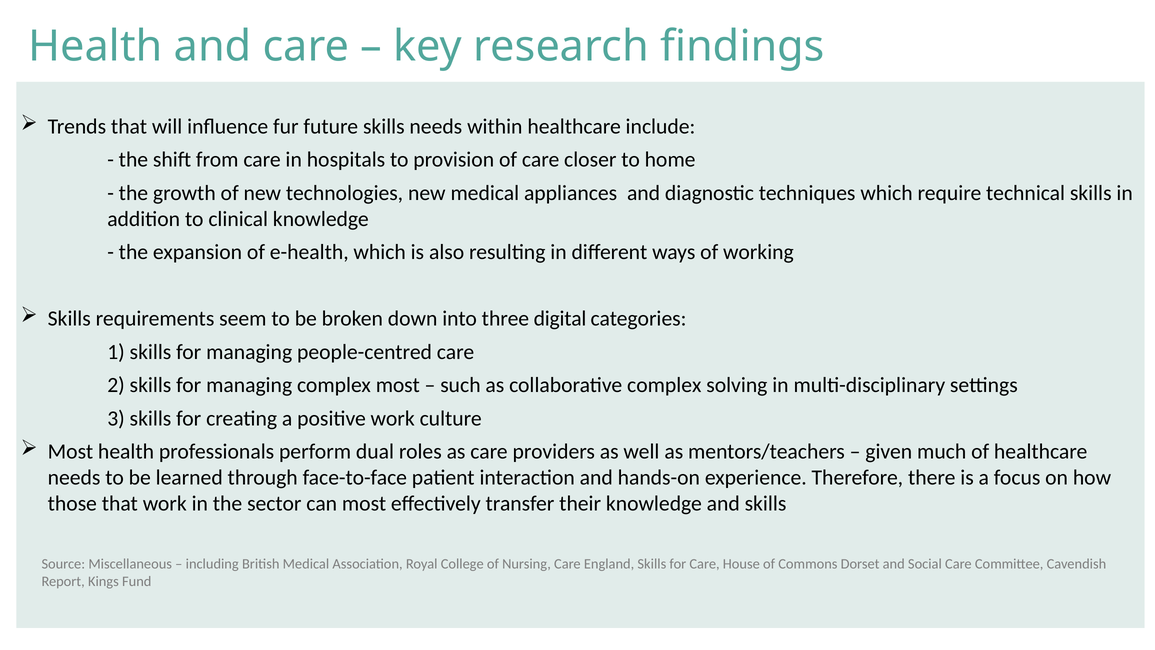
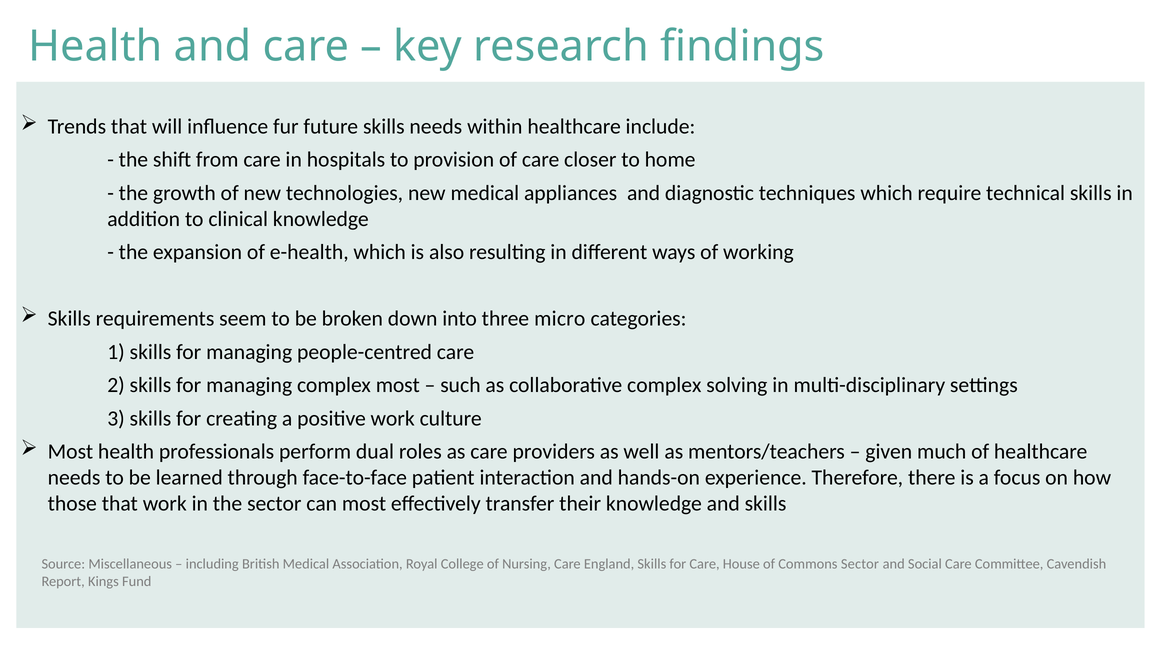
digital: digital -> micro (560, 319)
Commons Dorset: Dorset -> Sector (860, 564)
